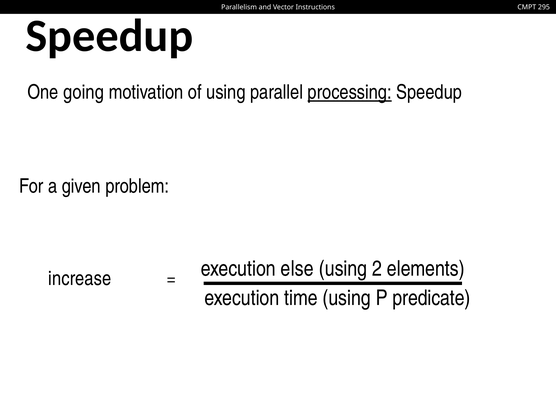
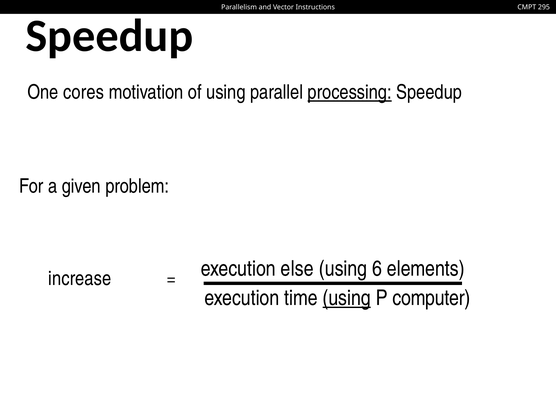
going: going -> cores (84, 92)
2: 2 -> 6 (377, 269)
using underline: none -> present (347, 298)
predicate: predicate -> computer (431, 298)
